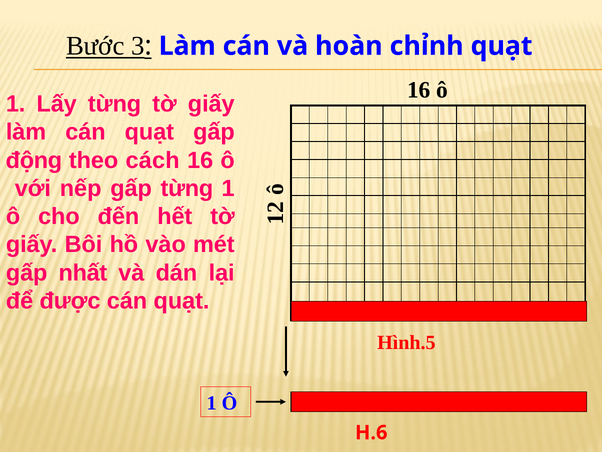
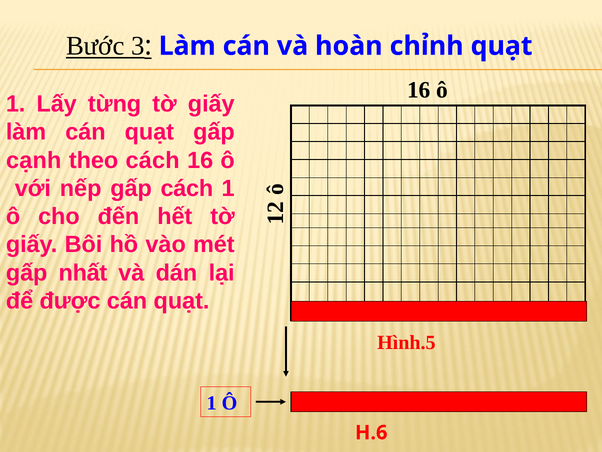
động: động -> cạnh (34, 160)
gấp từng: từng -> cách (187, 188)
